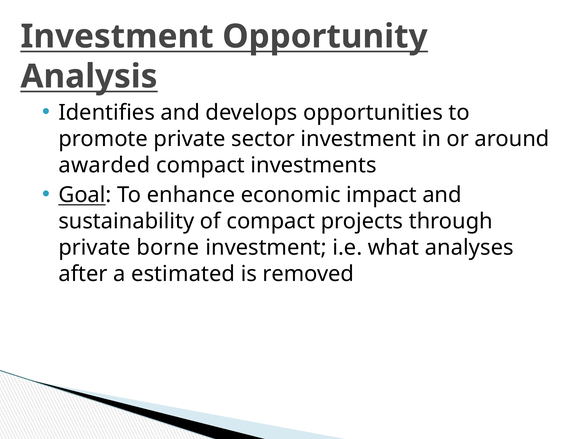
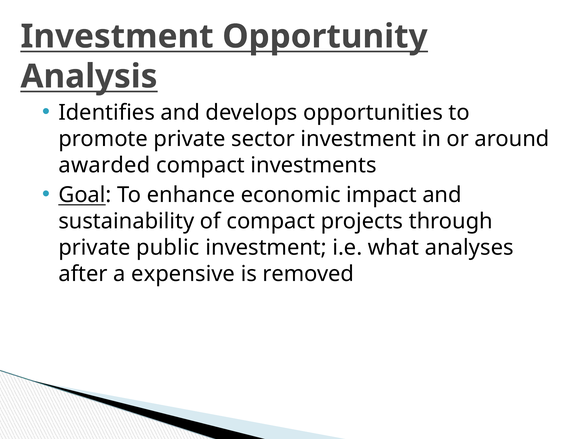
borne: borne -> public (168, 247)
estimated: estimated -> expensive (183, 274)
